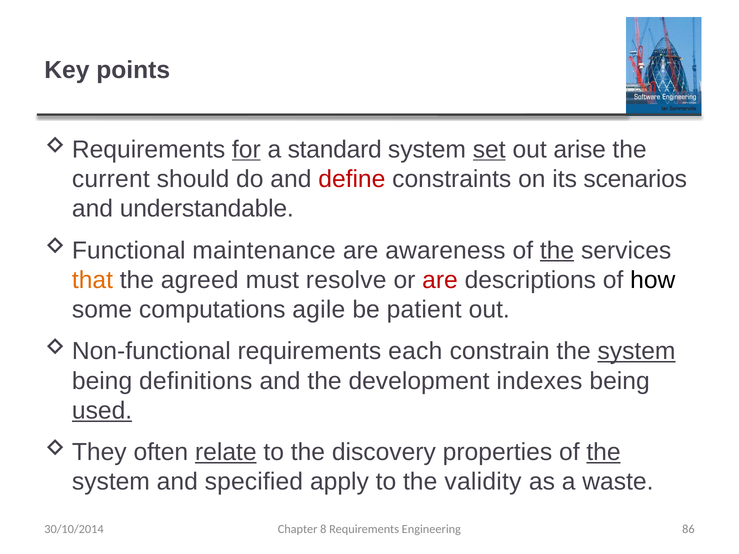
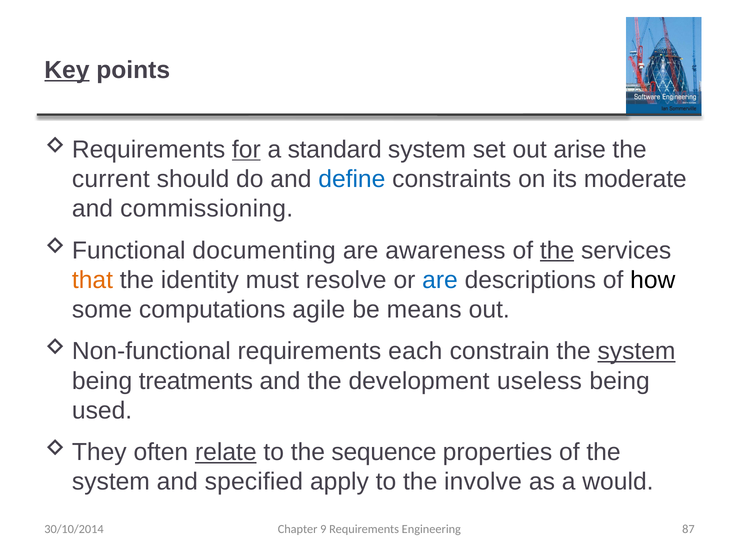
Key underline: none -> present (67, 70)
set underline: present -> none (489, 149)
define colour: red -> blue (352, 179)
scenarios: scenarios -> moderate (635, 179)
understandable: understandable -> commissioning (207, 209)
maintenance: maintenance -> documenting (264, 250)
agreed: agreed -> identity (200, 280)
are colour: red -> blue (440, 280)
patient: patient -> means (424, 310)
definitions: definitions -> treatments (196, 381)
indexes: indexes -> useless (539, 381)
used underline: present -> none (102, 411)
discovery: discovery -> sequence (384, 453)
the underline: present -> none (604, 453)
validity: validity -> involve (483, 482)
waste: waste -> would (618, 482)
8: 8 -> 9 (323, 529)
86: 86 -> 87 (688, 529)
